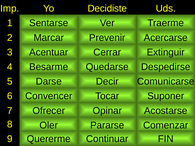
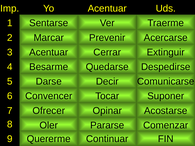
Yo Decidiste: Decidiste -> Acentuar (107, 8)
